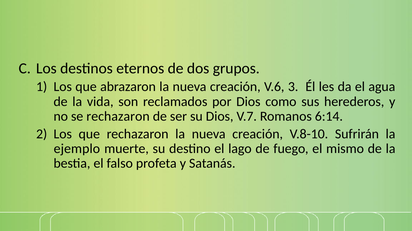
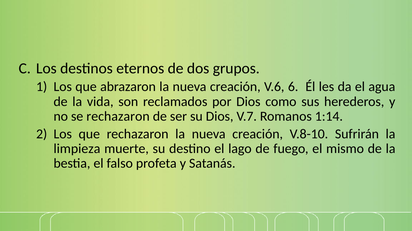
3: 3 -> 6 (293, 87)
6:14: 6:14 -> 1:14 (329, 117)
ejemplo: ejemplo -> limpieza (77, 149)
